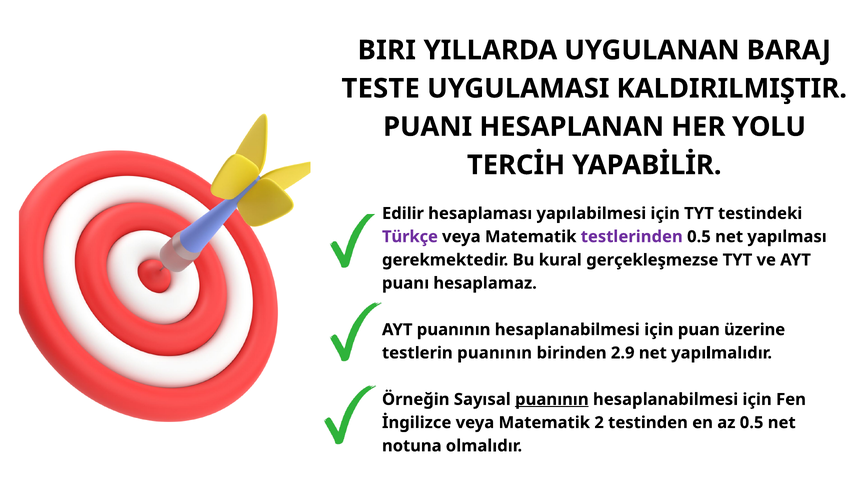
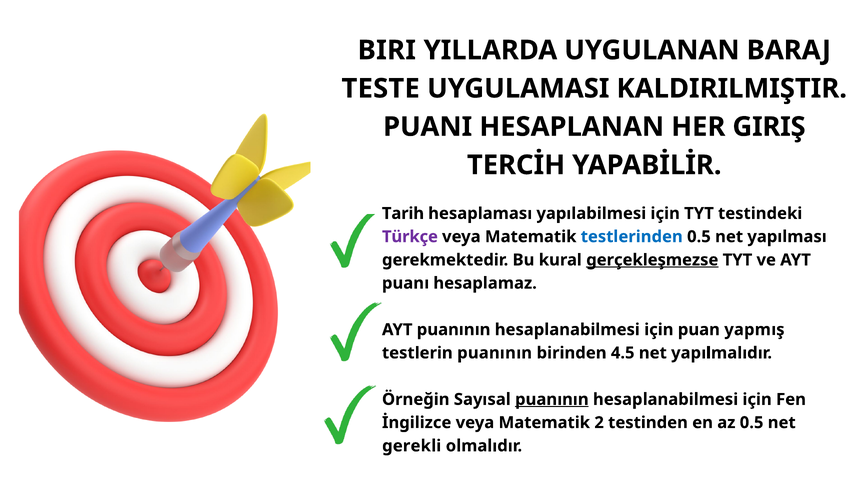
YOLU: YOLU -> GIRIŞ (769, 127)
Edilir: Edilir -> Tarih (403, 214)
testlerinden colour: purple -> blue (632, 237)
gerçekleşmezse underline: none -> present (652, 260)
üzerine: üzerine -> yapmış (754, 330)
2.9: 2.9 -> 4.5 (623, 353)
notuna: notuna -> gerekli (412, 446)
